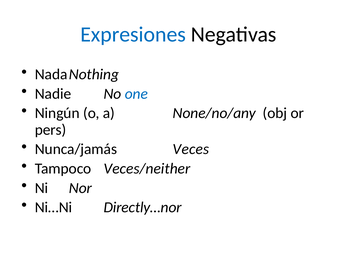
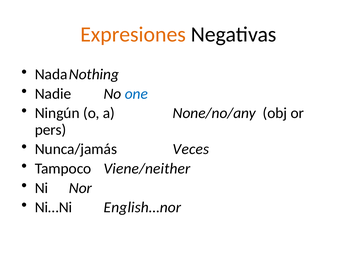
Expresiones colour: blue -> orange (133, 35)
Veces/neither: Veces/neither -> Viene/neither (147, 169)
Directly…nor: Directly…nor -> English…nor (142, 208)
